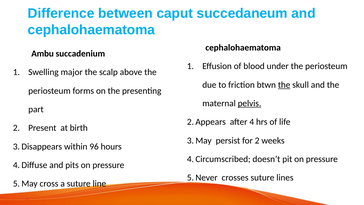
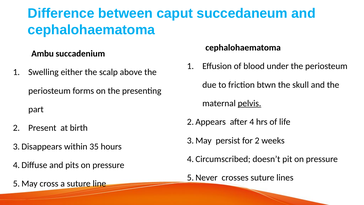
major: major -> either (72, 72)
the underline: present -> none (284, 85)
96: 96 -> 35 (94, 146)
